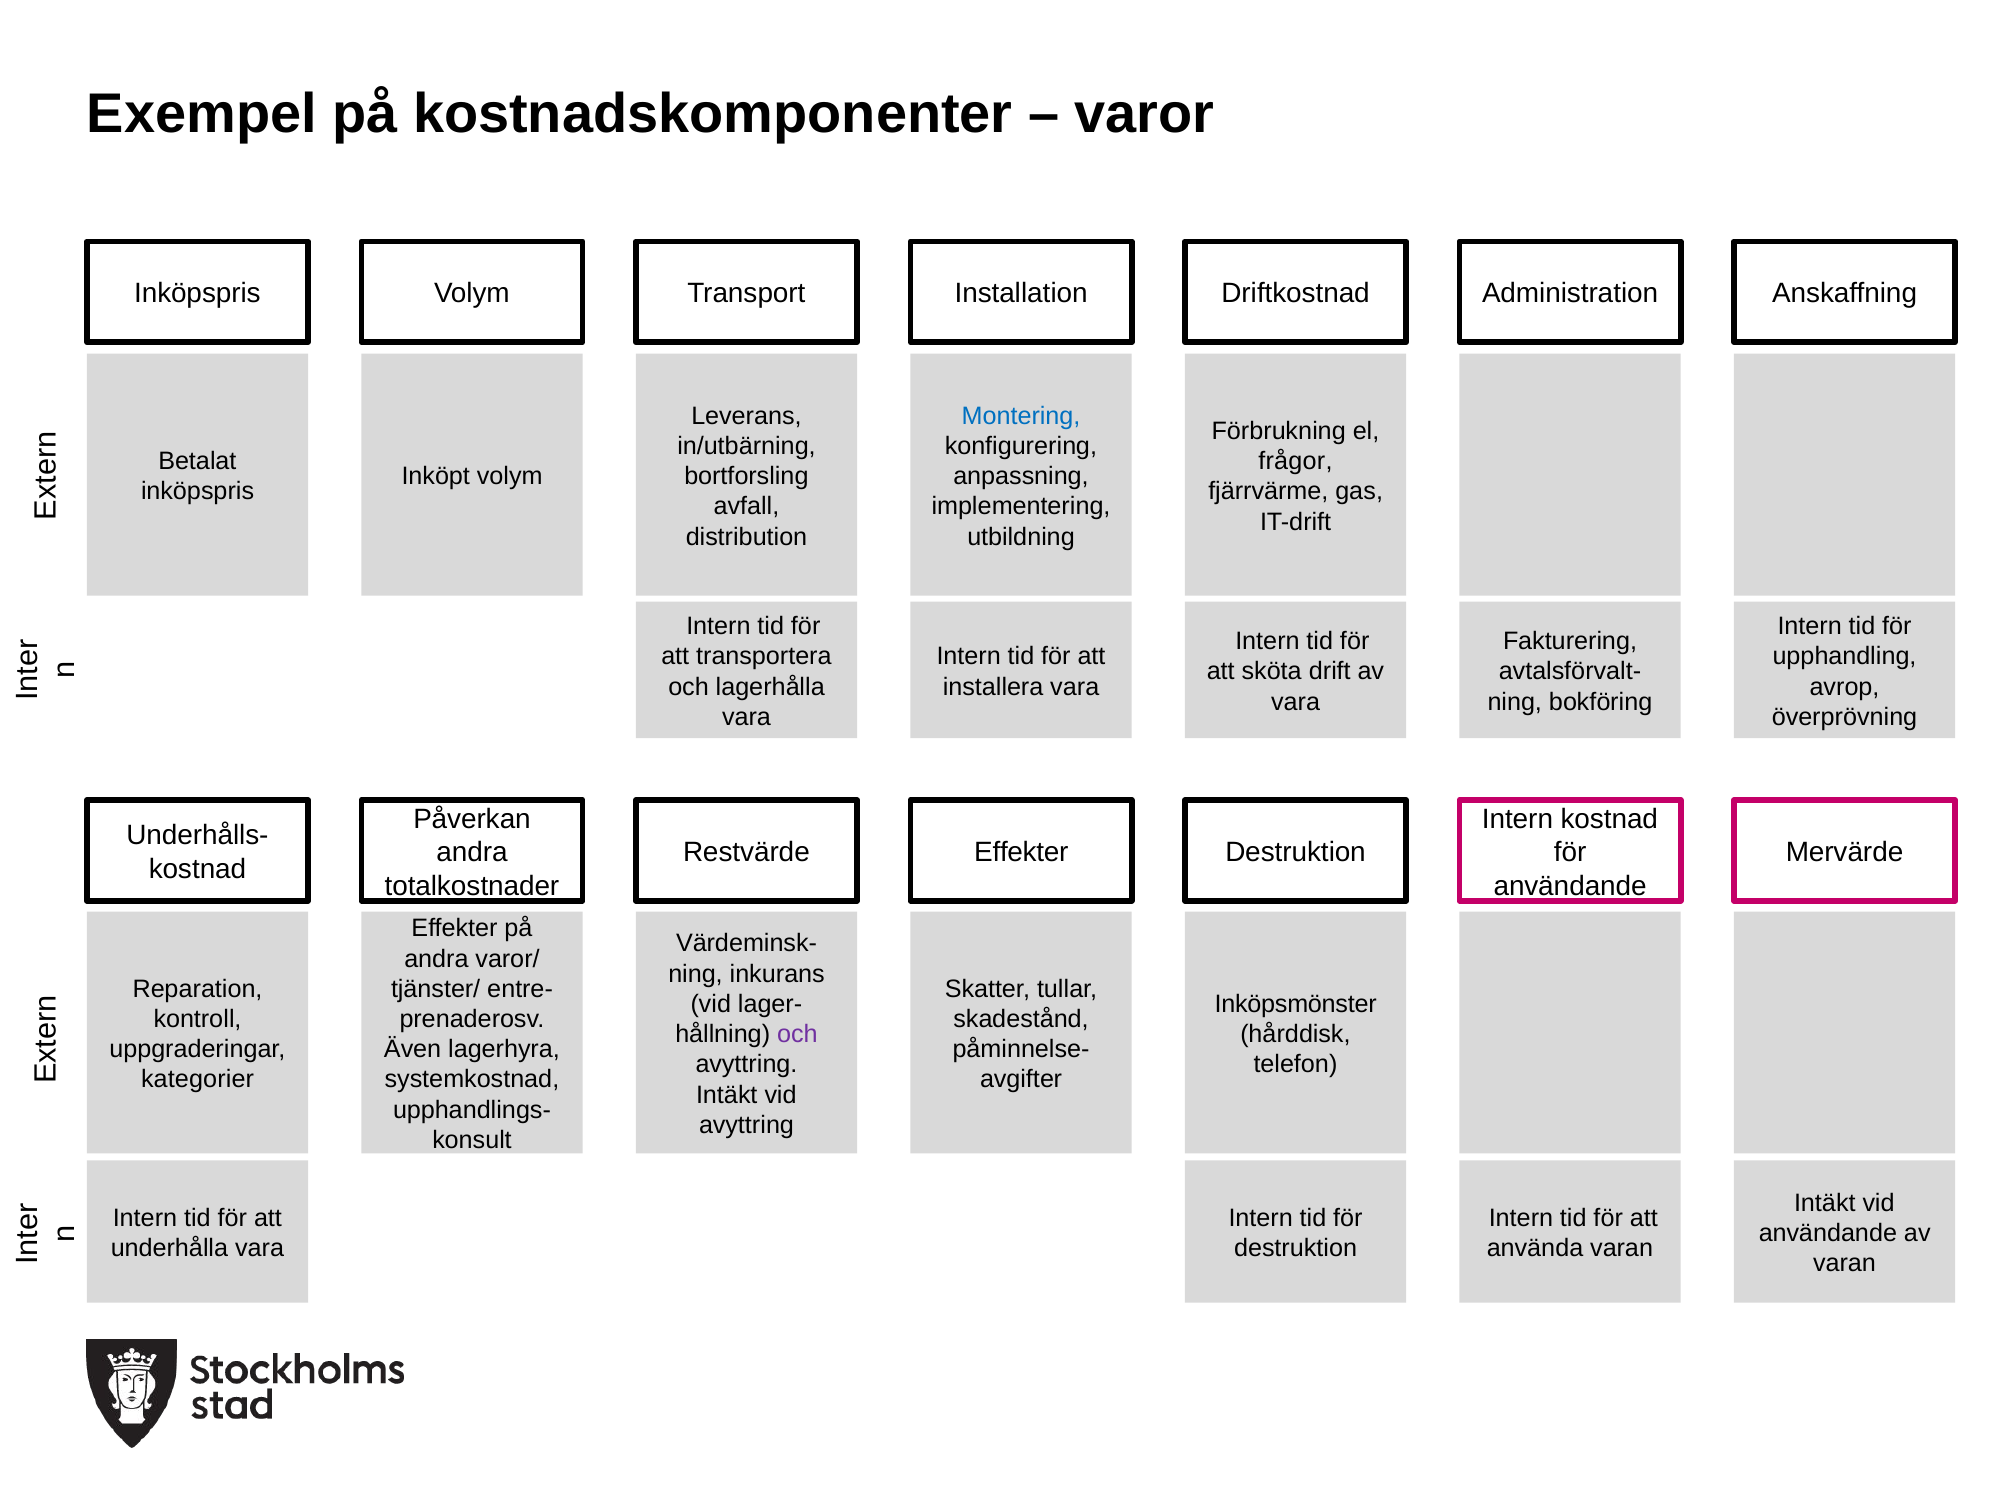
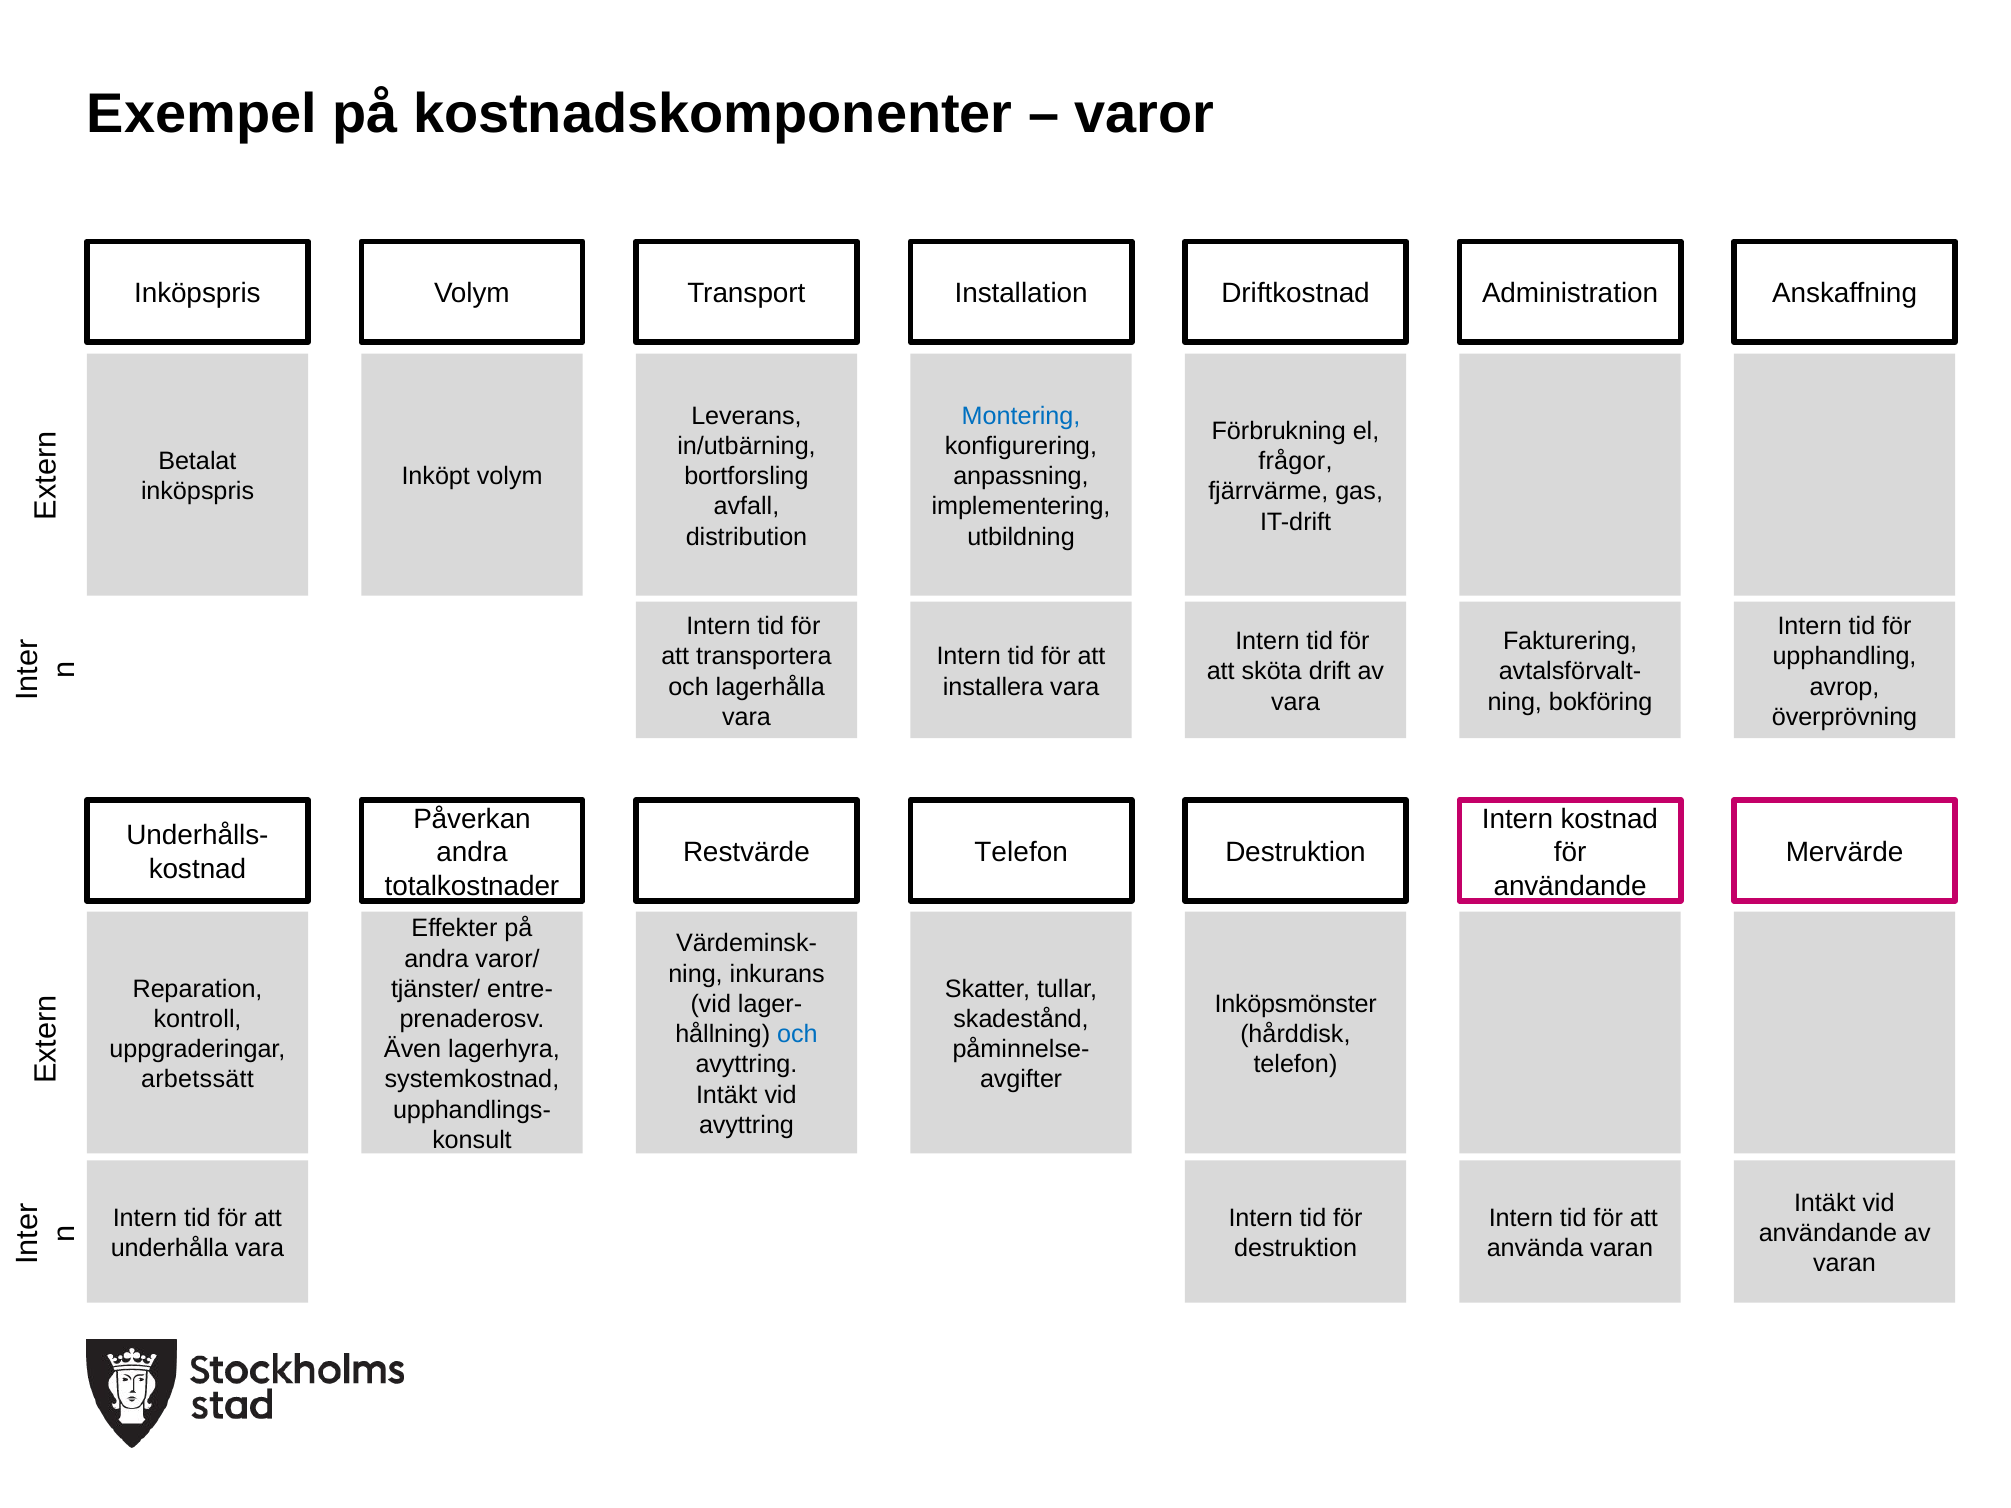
Effekter: Effekter -> Telefon (1021, 852)
och colour: purple -> blue (797, 1034)
kategorier: kategorier -> arbetssätt (197, 1080)
